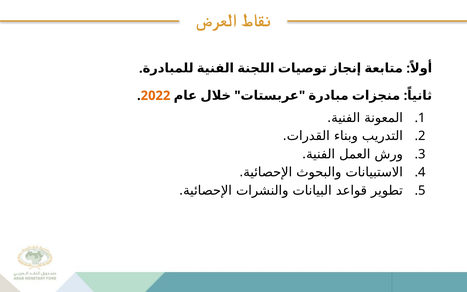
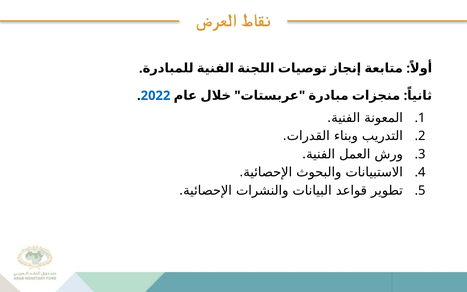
2022 colour: orange -> blue (156, 96)
